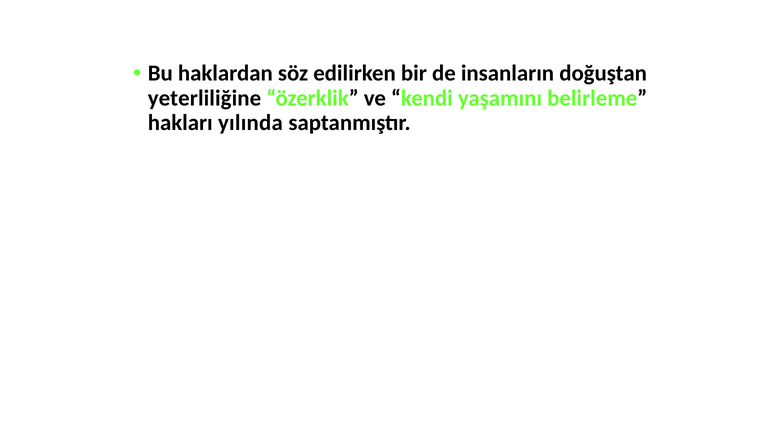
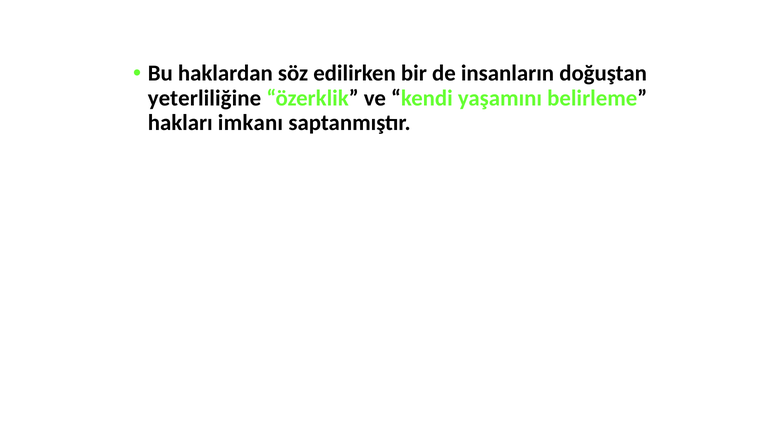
yılında: yılında -> imkanı (250, 123)
